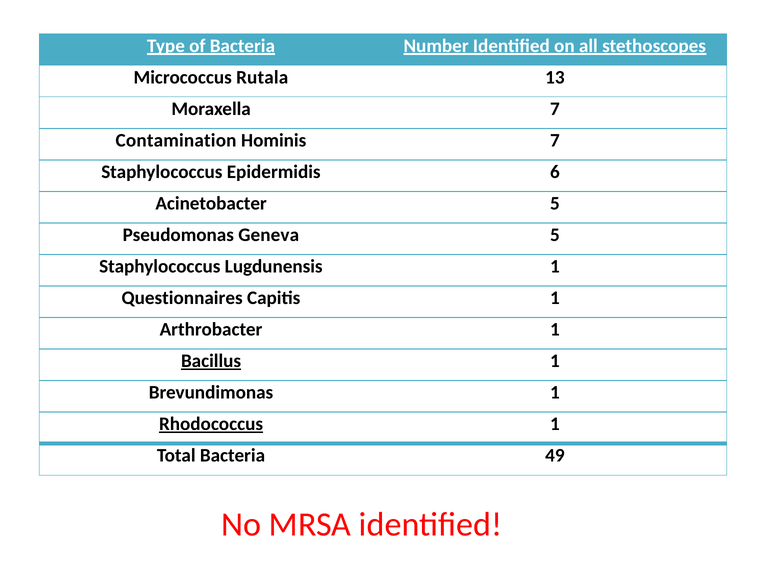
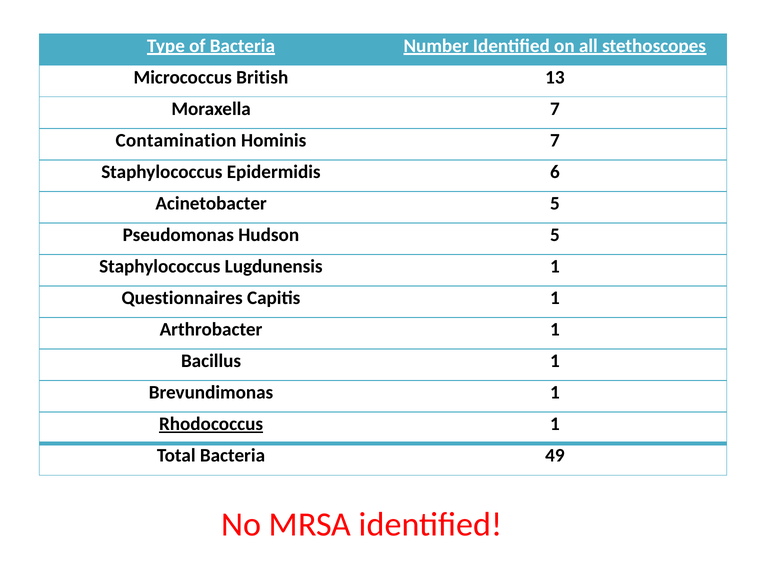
Rutala: Rutala -> British (262, 77)
Geneva: Geneva -> Hudson (269, 235)
Bacillus underline: present -> none (211, 361)
